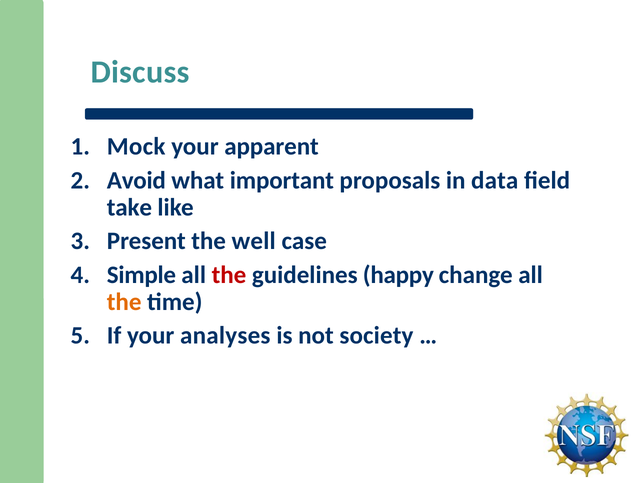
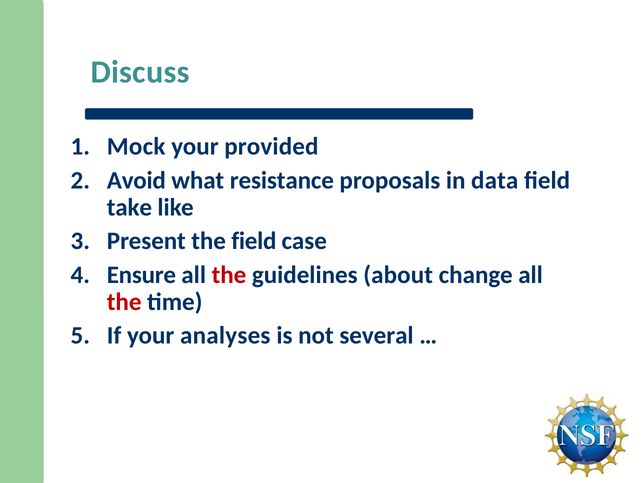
apparent: apparent -> provided (271, 146)
important: important -> resistance (282, 180)
the well: well -> field (254, 241)
Simple: Simple -> Ensure (141, 275)
happy: happy -> about (398, 275)
the colour: orange -> red (124, 302)
society: society -> several (376, 336)
